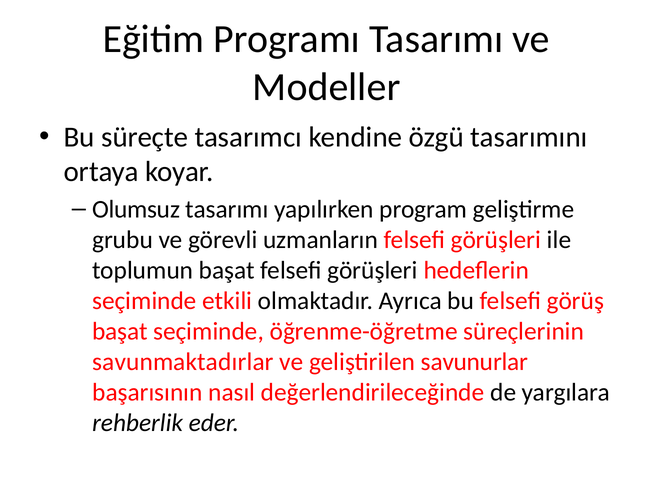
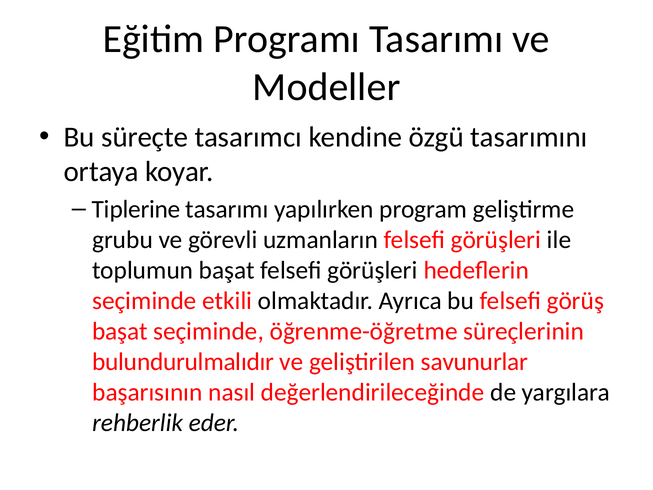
Olumsuz: Olumsuz -> Tiplerine (136, 209)
savunmaktadırlar: savunmaktadırlar -> bulundurulmalıdır (183, 362)
